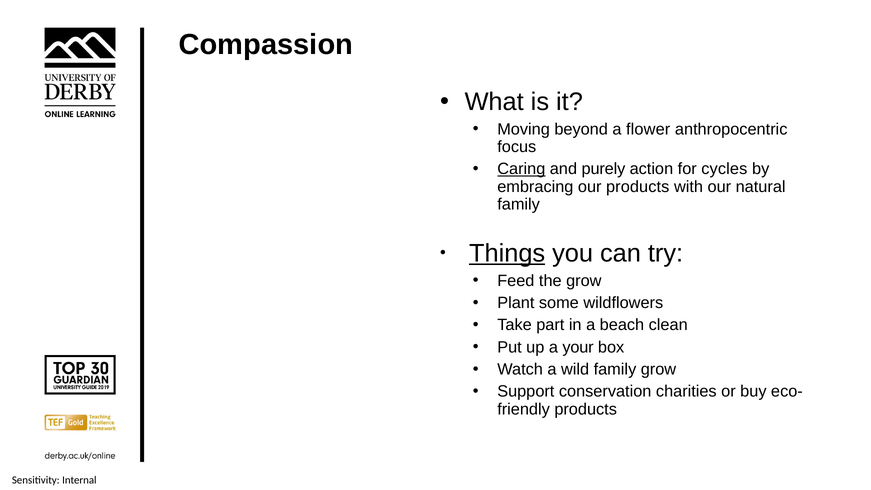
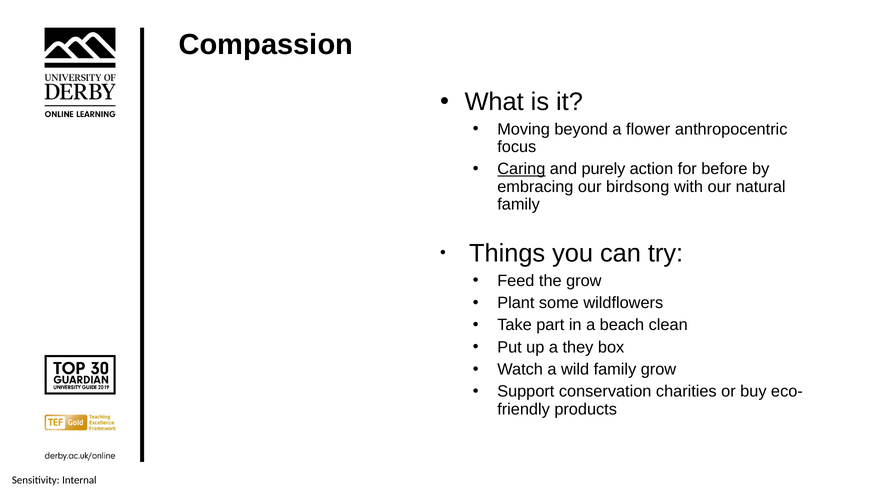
cycles: cycles -> before (724, 169)
our products: products -> birdsong (638, 187)
Things underline: present -> none (507, 253)
your: your -> they (578, 347)
